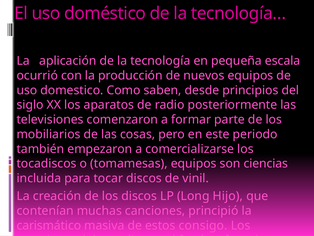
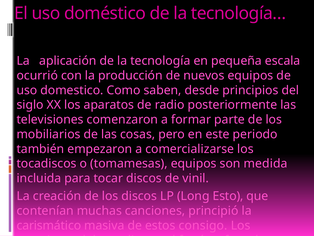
ciencias: ciencias -> medida (266, 163)
Hijo: Hijo -> Esto (228, 196)
